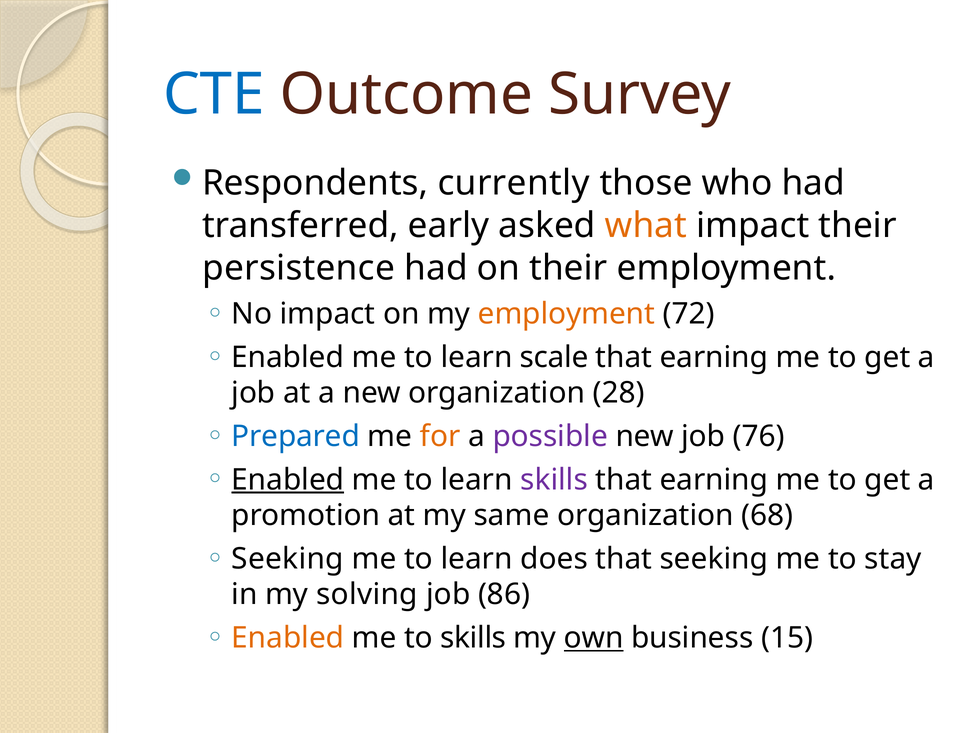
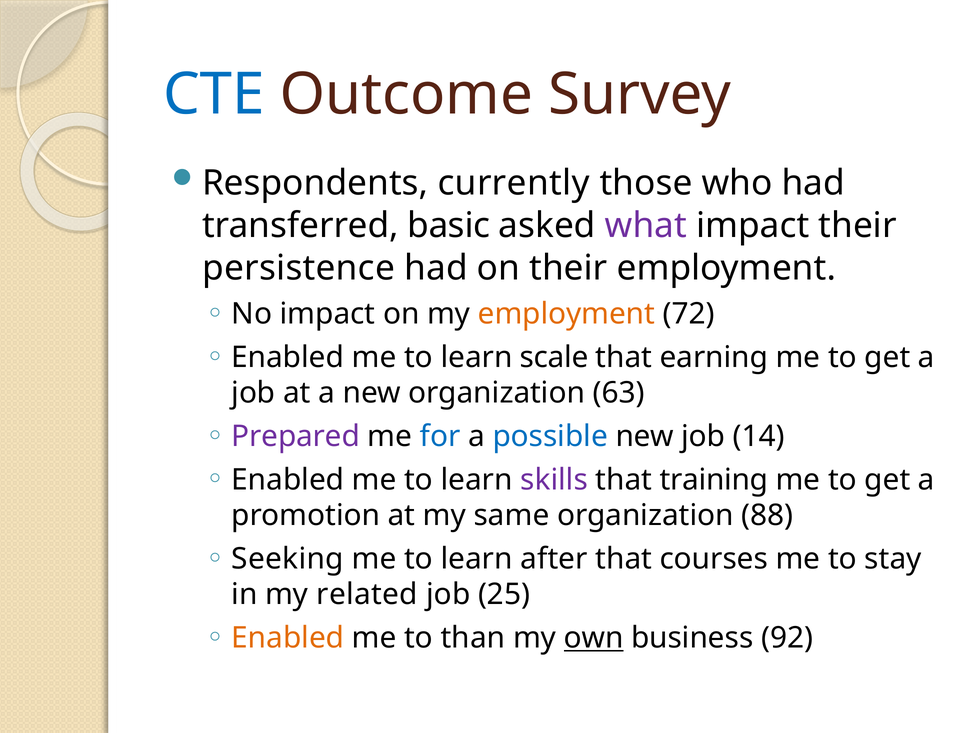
early: early -> basic (449, 225)
what colour: orange -> purple (646, 225)
28: 28 -> 63 (619, 393)
Prepared colour: blue -> purple (296, 436)
for colour: orange -> blue (440, 436)
possible colour: purple -> blue (550, 436)
76: 76 -> 14 (759, 436)
Enabled underline: present -> none (288, 480)
earning: earning -> training (714, 480)
68: 68 -> 88 (767, 515)
does: does -> after (554, 559)
that seeking: seeking -> courses (714, 559)
solving: solving -> related (367, 594)
86: 86 -> 25 (504, 594)
to skills: skills -> than (473, 638)
15: 15 -> 92 (787, 638)
